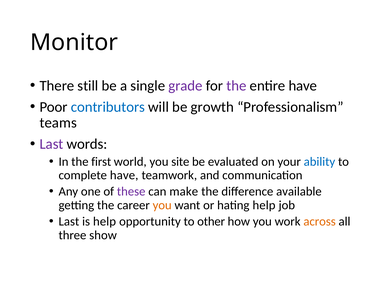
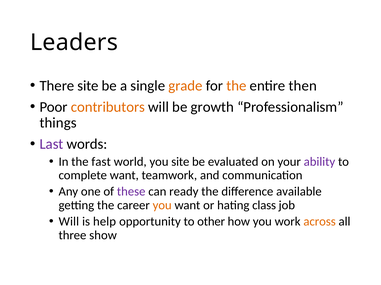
Monitor: Monitor -> Leaders (74, 43)
There still: still -> site (88, 86)
grade colour: purple -> orange (186, 86)
the colour: purple -> orange (236, 86)
entire have: have -> then (303, 86)
contributors colour: blue -> orange (108, 107)
teams: teams -> things (58, 123)
first: first -> fast (101, 162)
ability colour: blue -> purple (319, 162)
complete have: have -> want (124, 176)
make: make -> ready (184, 192)
hating help: help -> class (264, 206)
Last: Last -> Will (69, 222)
